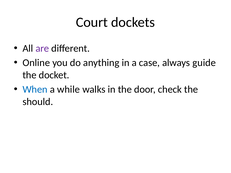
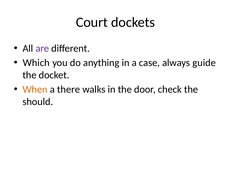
Online: Online -> Which (36, 63)
When colour: blue -> orange (35, 90)
while: while -> there (69, 90)
